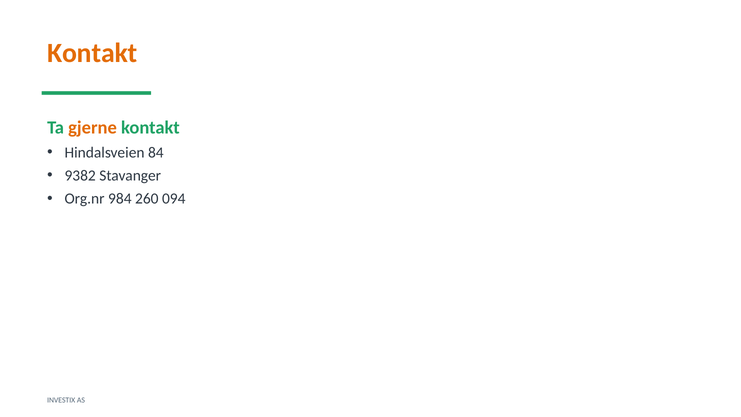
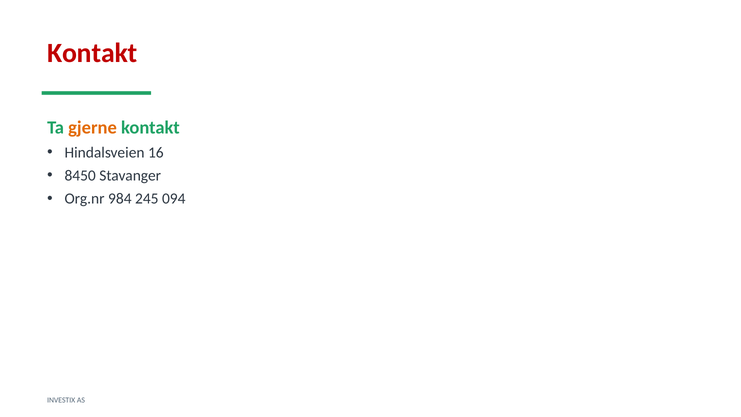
Kontakt colour: orange -> red (92, 53)
84: 84 -> 16 (156, 152)
9382: 9382 -> 8450 (80, 176)
260: 260 -> 245 (147, 199)
